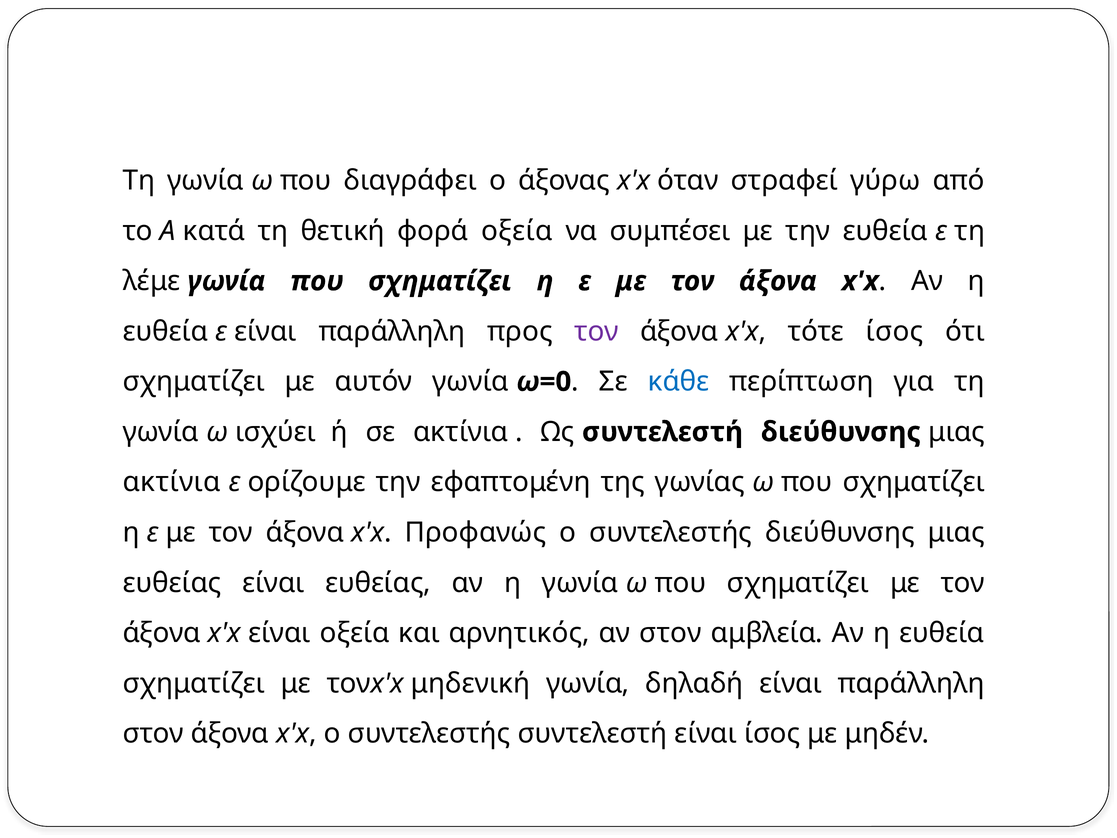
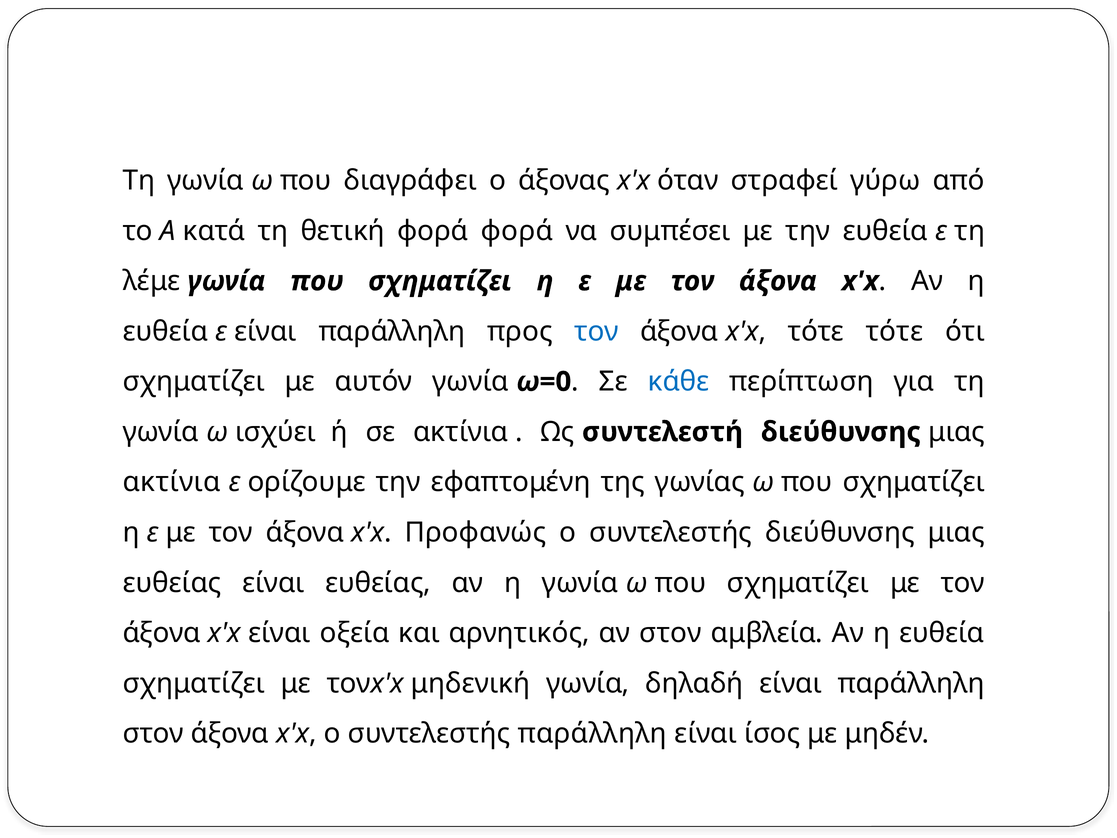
φορά οξεία: οξεία -> φορά (517, 231)
τον colour: purple -> blue (597, 331)
τότε ίσος: ίσος -> τότε (895, 331)
συντελεστής συντελεστή: συντελεστή -> παράλληλη (592, 733)
